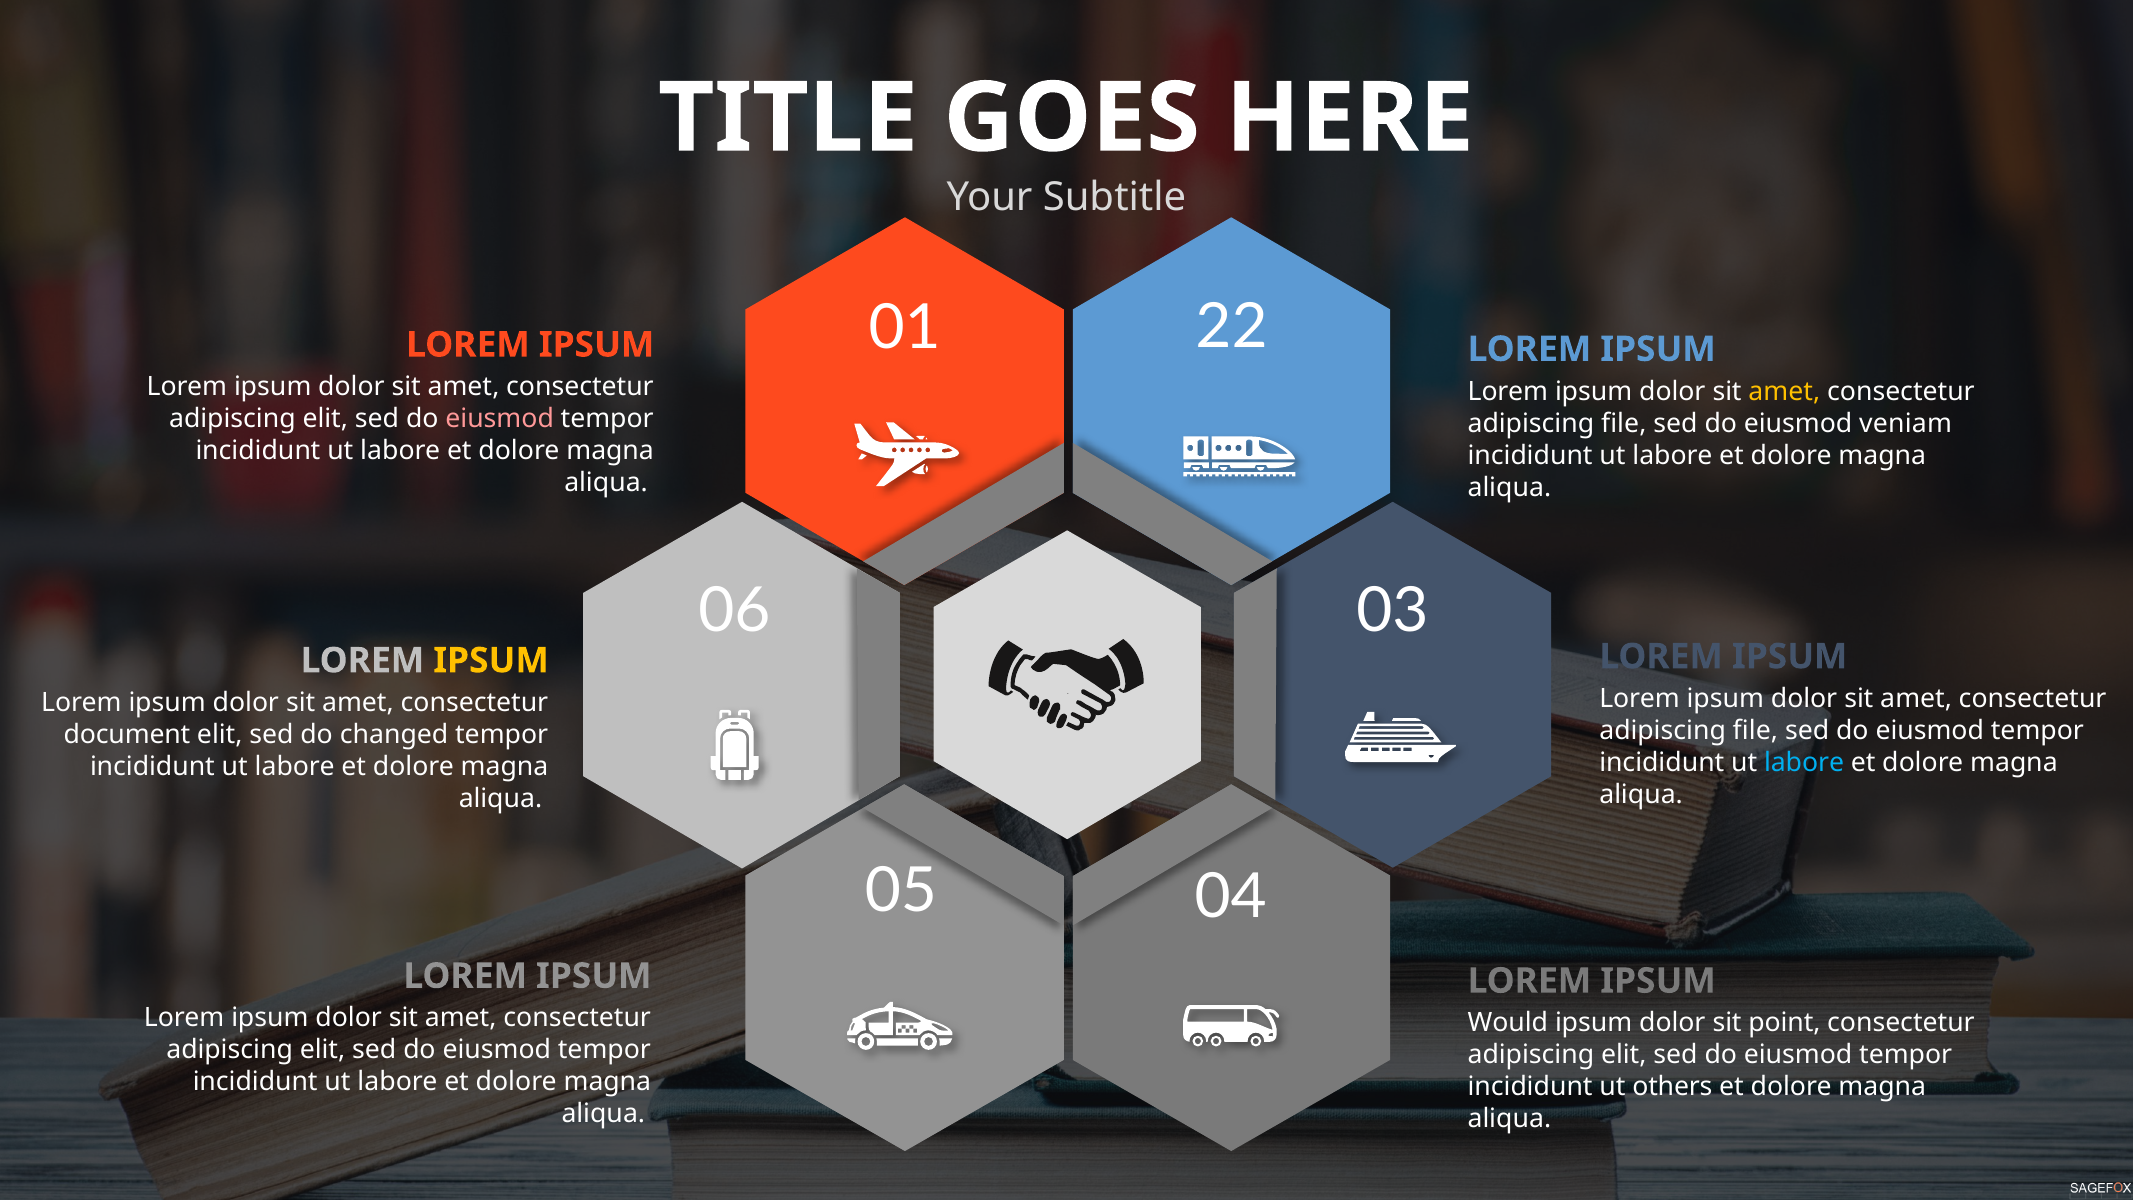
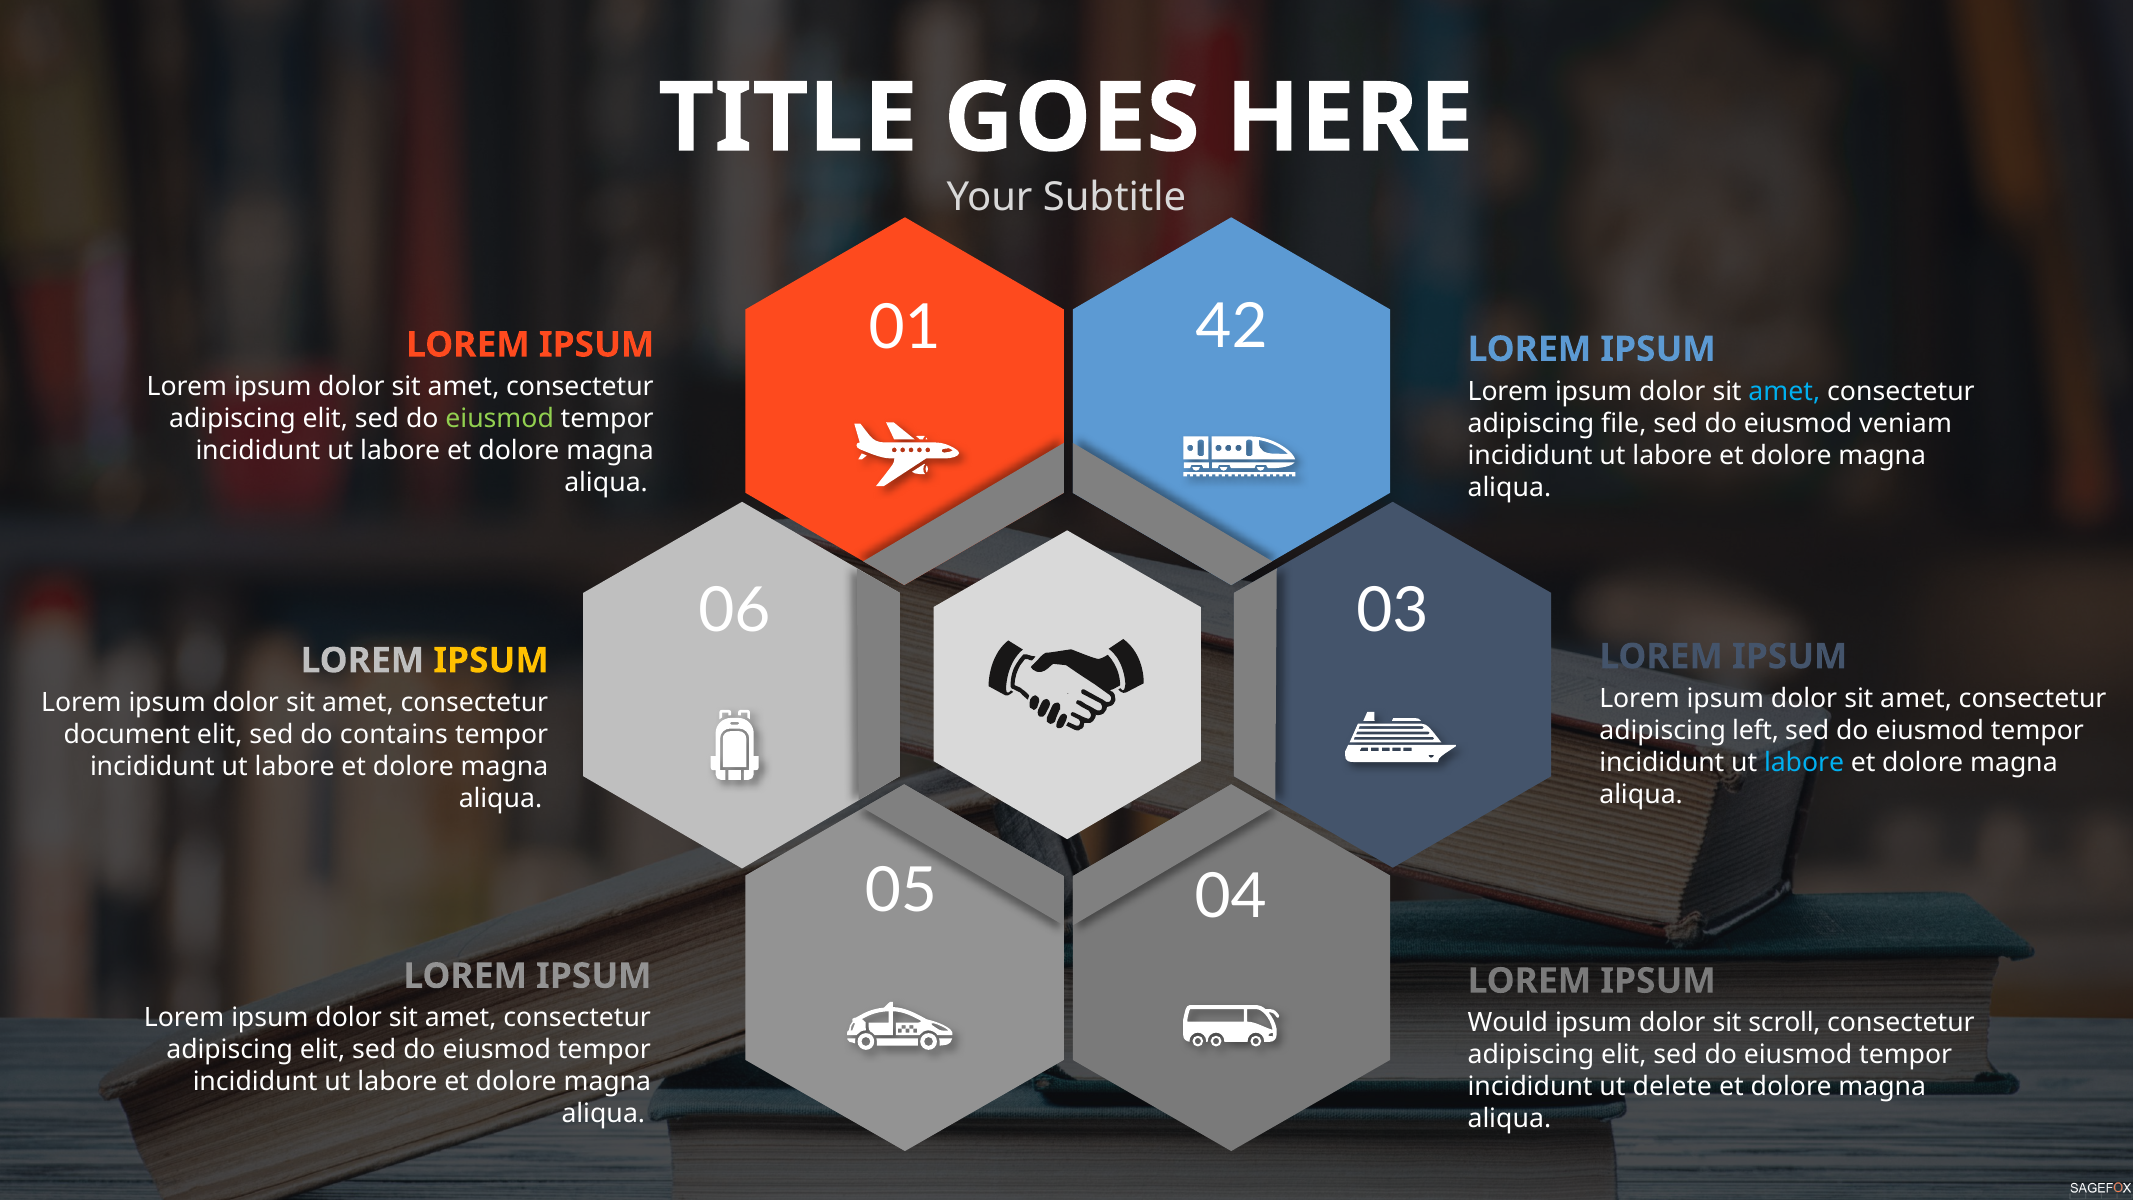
22: 22 -> 42 (1232, 326)
amet colour: yellow -> light blue (1784, 391)
eiusmod colour: pink -> light green (500, 419)
file: file -> left (1756, 730)
changed: changed -> contains (394, 735)
point: point -> scroll (1785, 1023)
others: others -> delete (1672, 1087)
